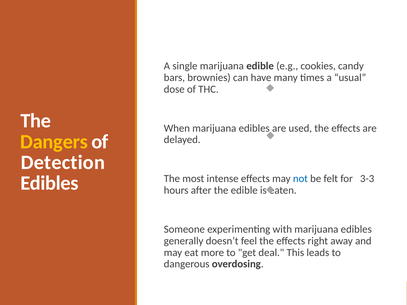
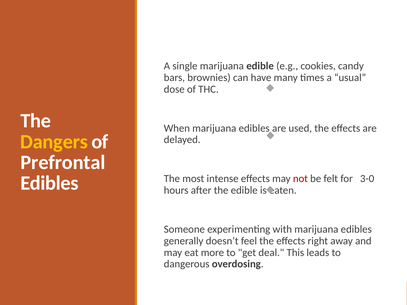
Detection: Detection -> Prefrontal (63, 162)
not colour: blue -> red (300, 179)
3-3: 3-3 -> 3-0 (367, 179)
